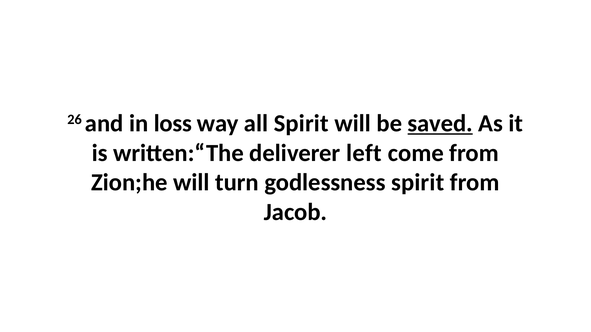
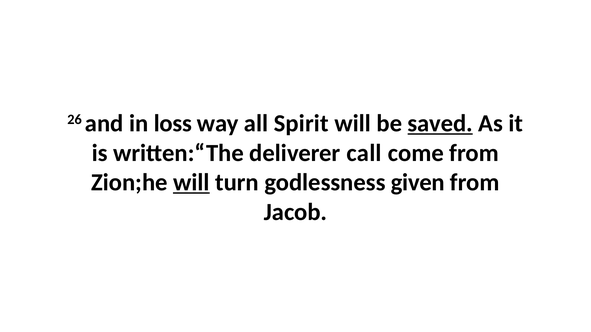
left: left -> call (364, 153)
will underline: none -> present (191, 183)
godlessness spirit: spirit -> given (418, 183)
